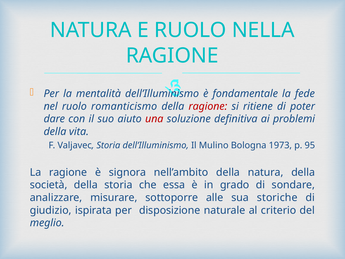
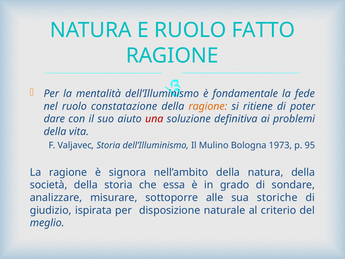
NELLA: NELLA -> FATTO (263, 30)
romanticismo: romanticismo -> constatazione (124, 106)
ragione colour: red -> orange (208, 106)
